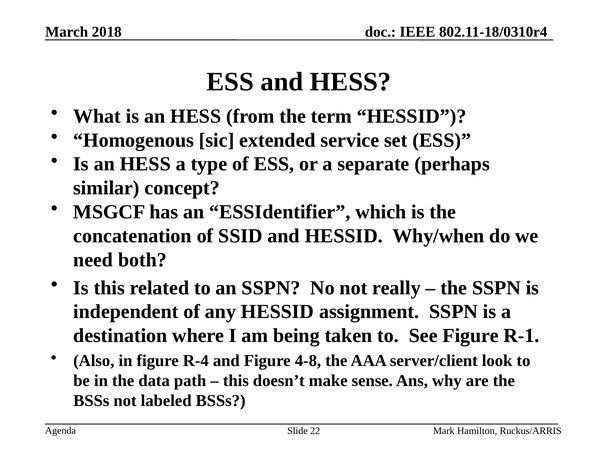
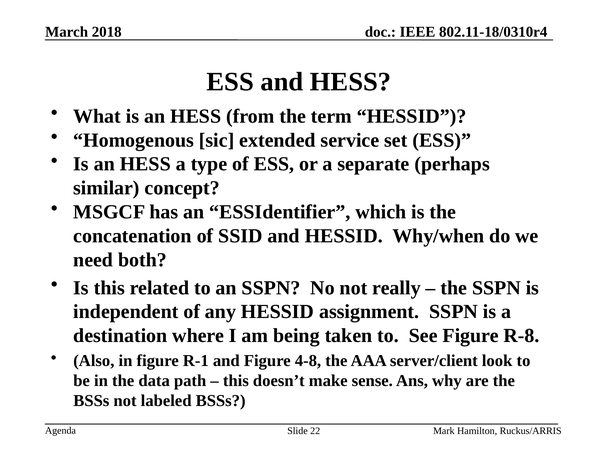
R-1: R-1 -> R-8 (522, 335)
R-4: R-4 -> R-1 (196, 360)
